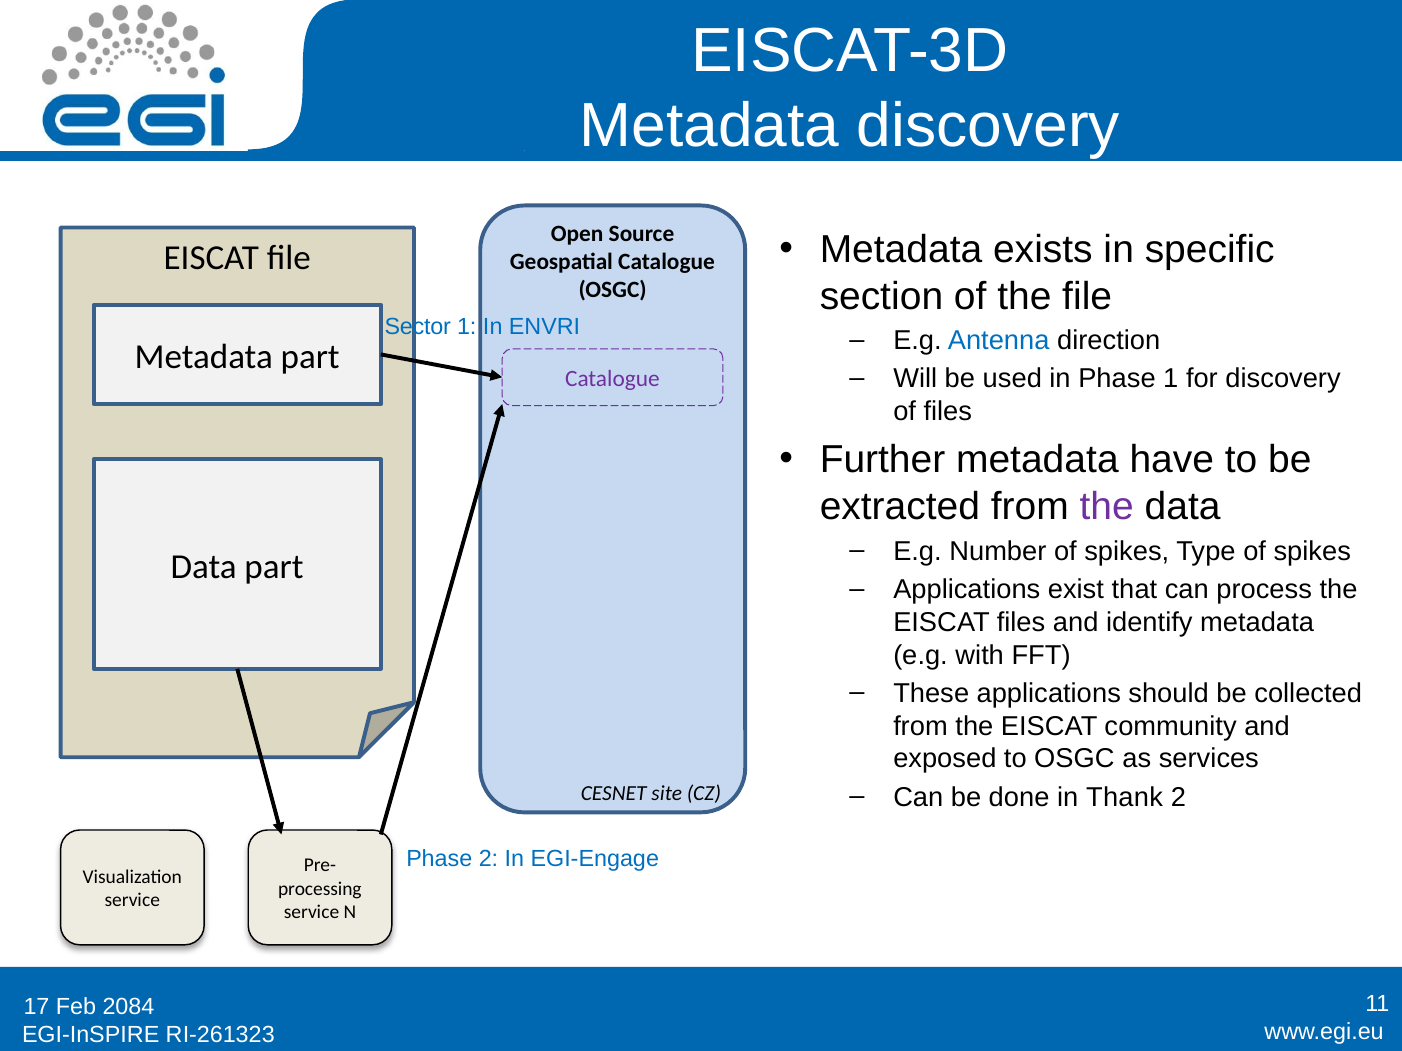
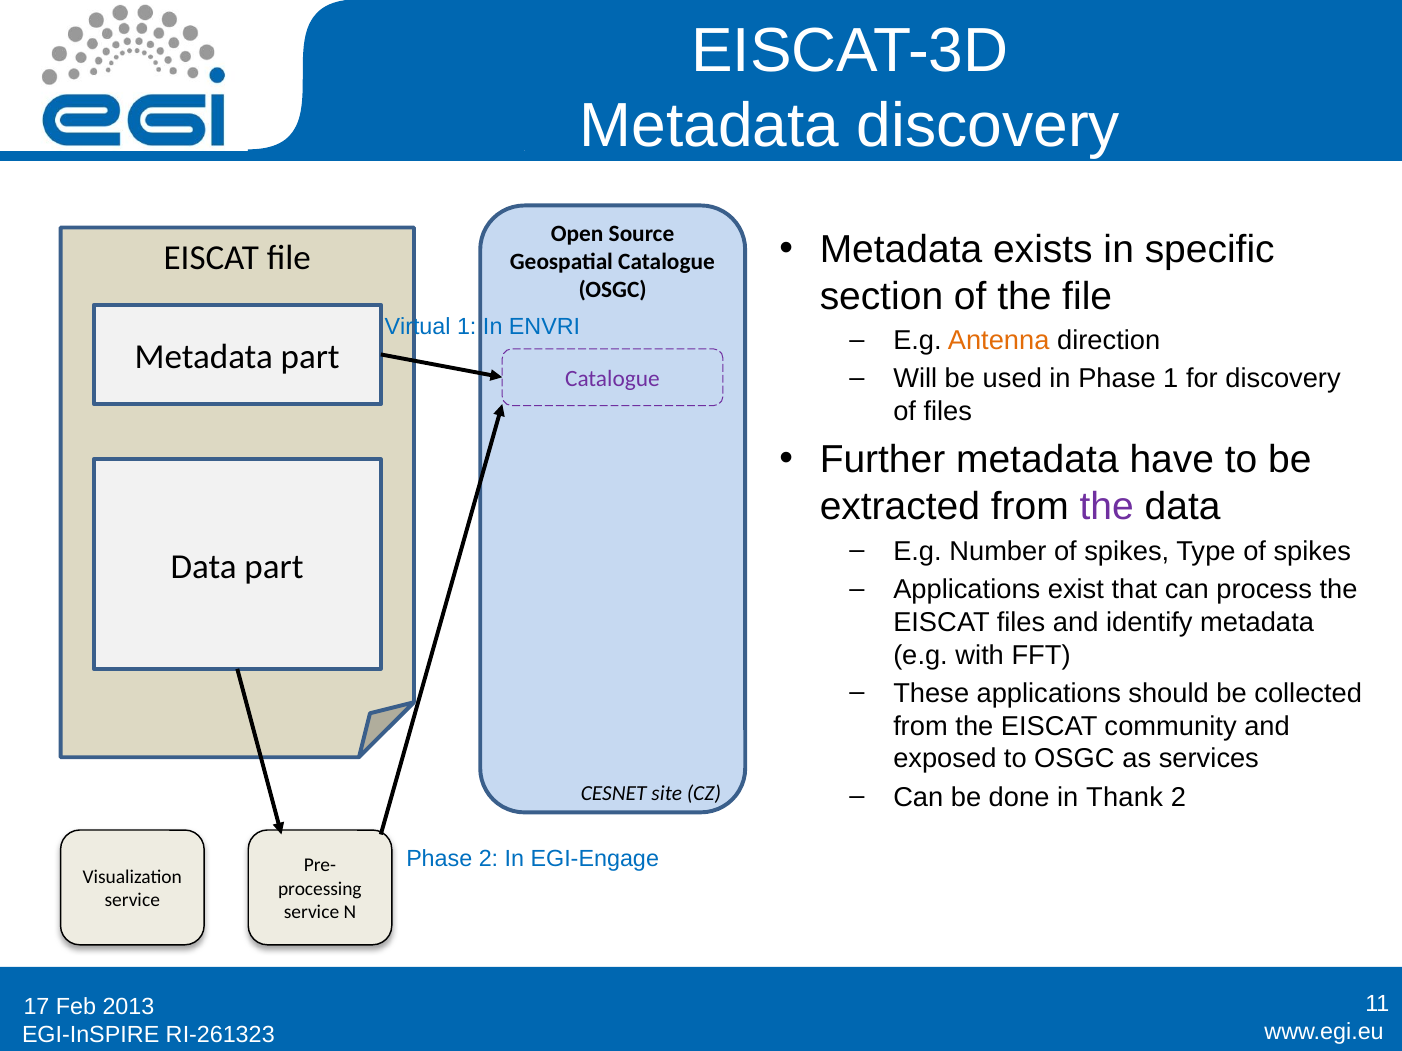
Sector: Sector -> Virtual (418, 327)
Antenna colour: blue -> orange (999, 341)
2084: 2084 -> 2013 (128, 1007)
